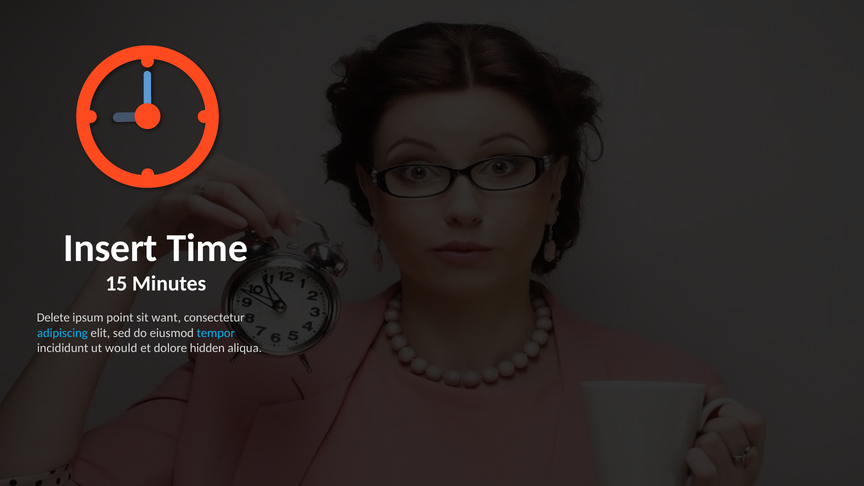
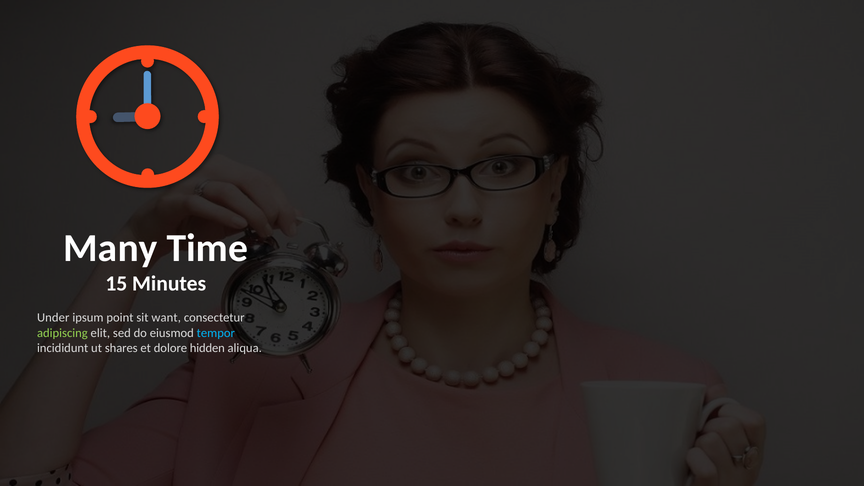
Insert: Insert -> Many (110, 248)
Delete: Delete -> Under (53, 318)
adipiscing colour: light blue -> light green (62, 333)
would: would -> shares (121, 348)
